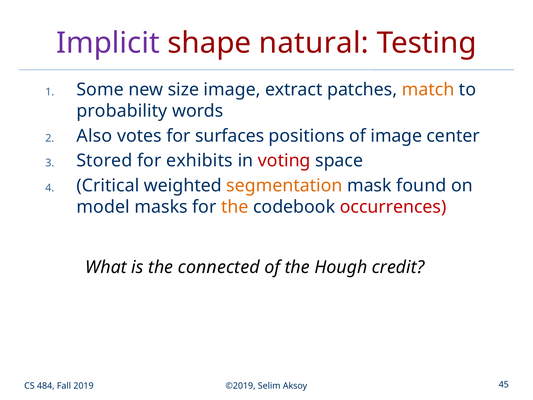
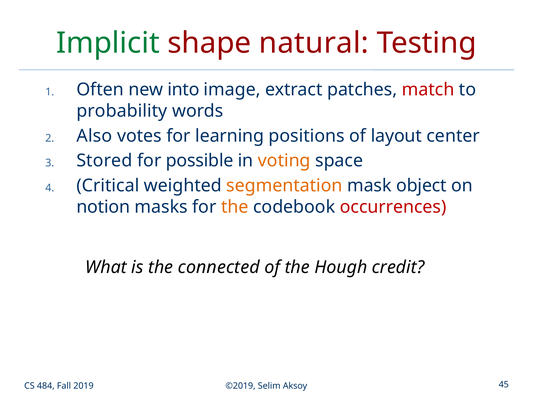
Implicit colour: purple -> green (108, 43)
Some: Some -> Often (100, 90)
size: size -> into (183, 90)
match colour: orange -> red (428, 90)
surfaces: surfaces -> learning (230, 136)
of image: image -> layout (396, 136)
exhibits: exhibits -> possible (200, 161)
voting colour: red -> orange (284, 161)
found: found -> object (421, 186)
model: model -> notion (103, 207)
